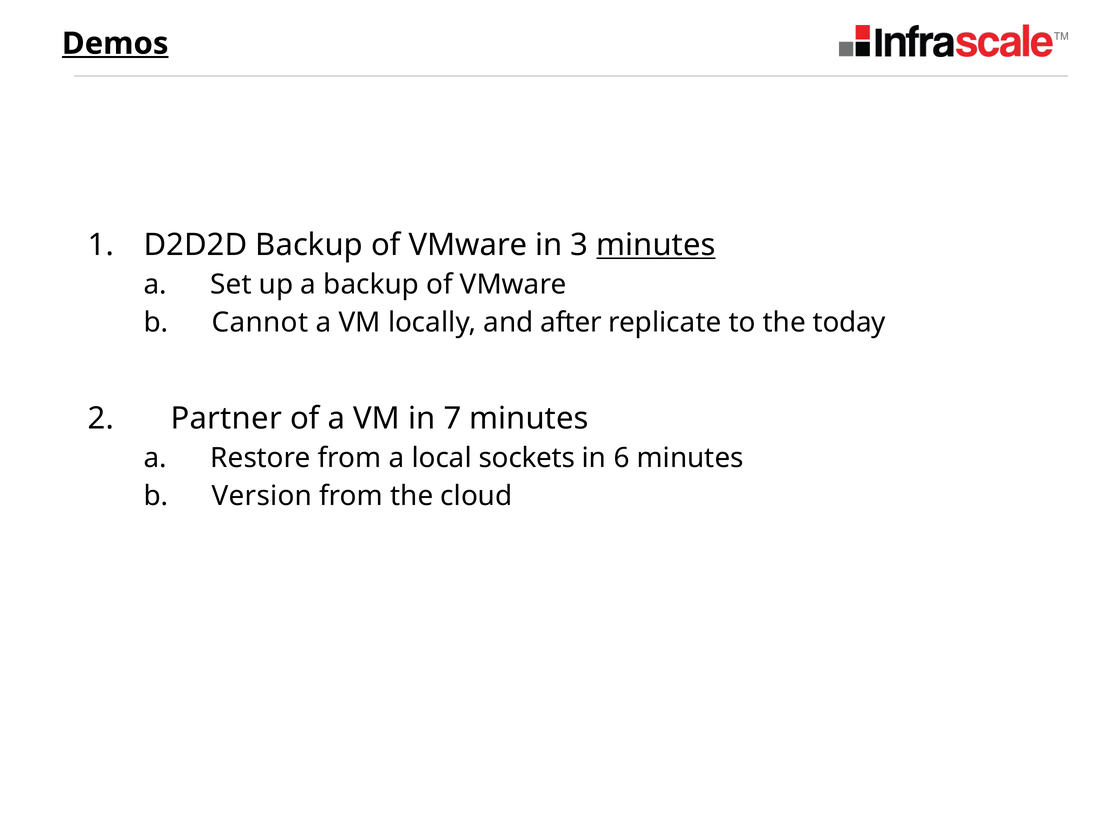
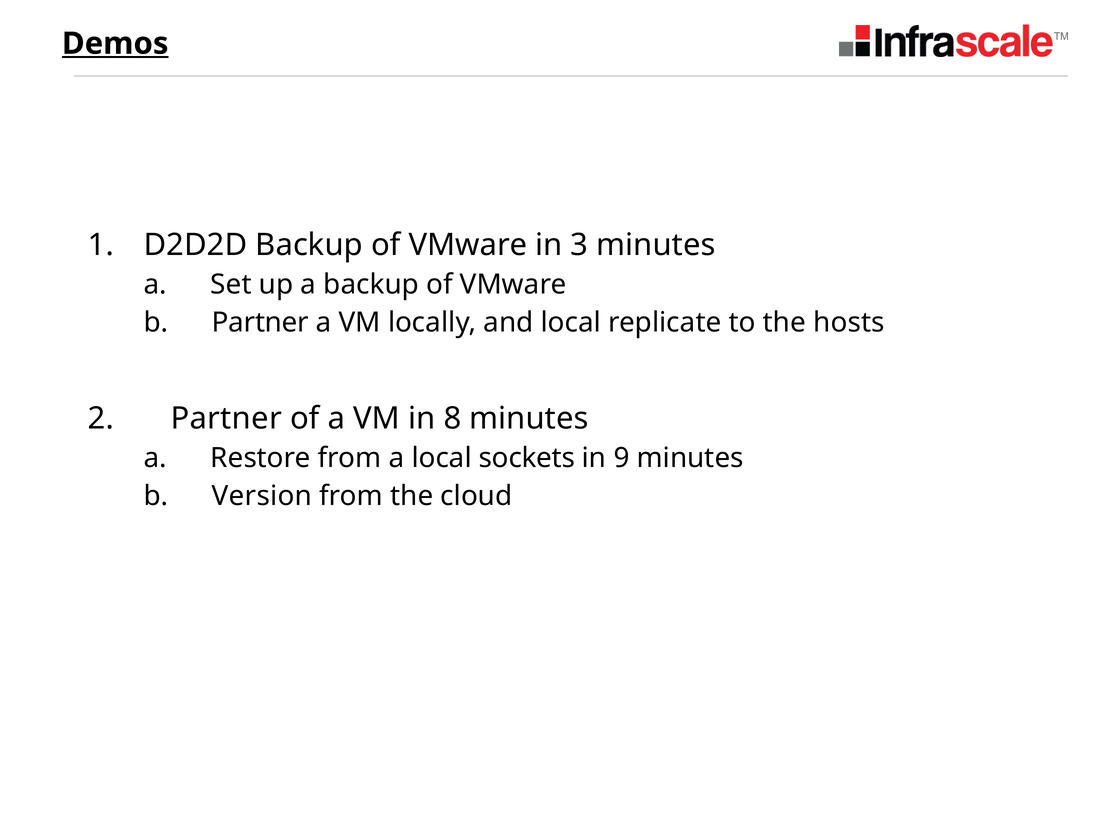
minutes underline: present -> none (656, 245)
b Cannot: Cannot -> Partner (260, 323)
and after: after -> local (571, 323)
today: today -> hosts (849, 323)
7: 7 -> 8 (452, 419)
6: 6 -> 9 (622, 459)
